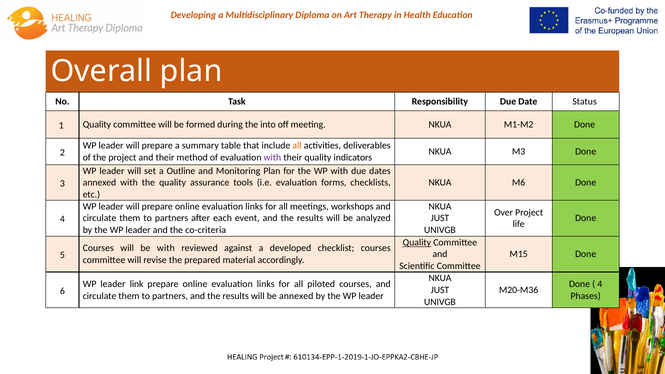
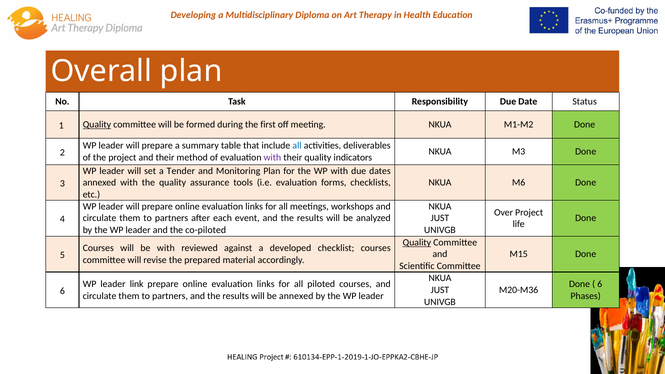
Quality underline: none -> present (97, 125)
into: into -> first (268, 125)
all colour: orange -> blue (297, 146)
Outline: Outline -> Tender (181, 171)
co-criteria: co-criteria -> co-piloted (206, 230)
4: 4 -> 6 (600, 284)
